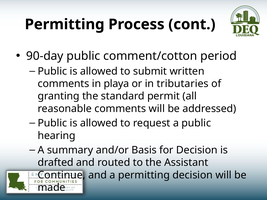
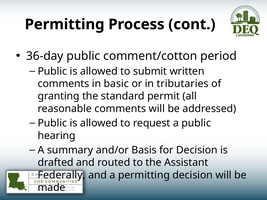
90-day: 90-day -> 36-day (45, 56)
playa: playa -> basic (116, 84)
Continue: Continue -> Federally (62, 175)
